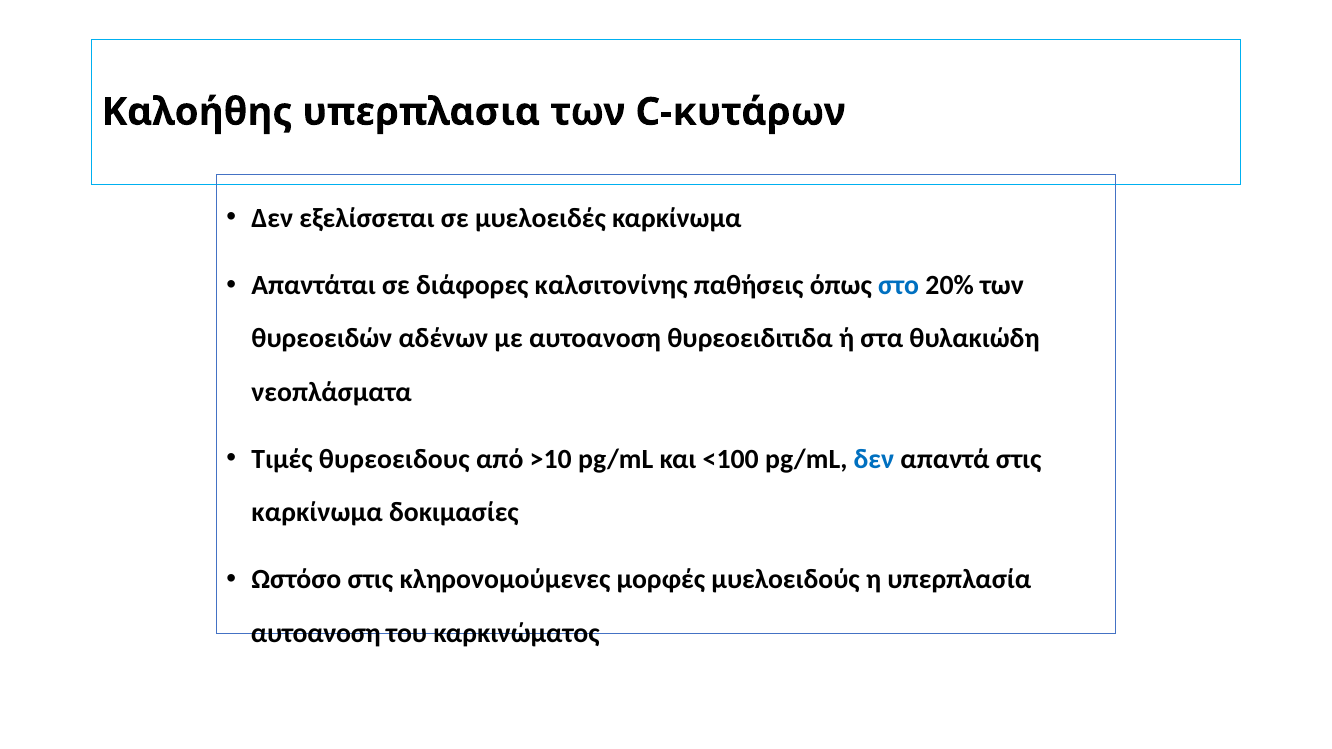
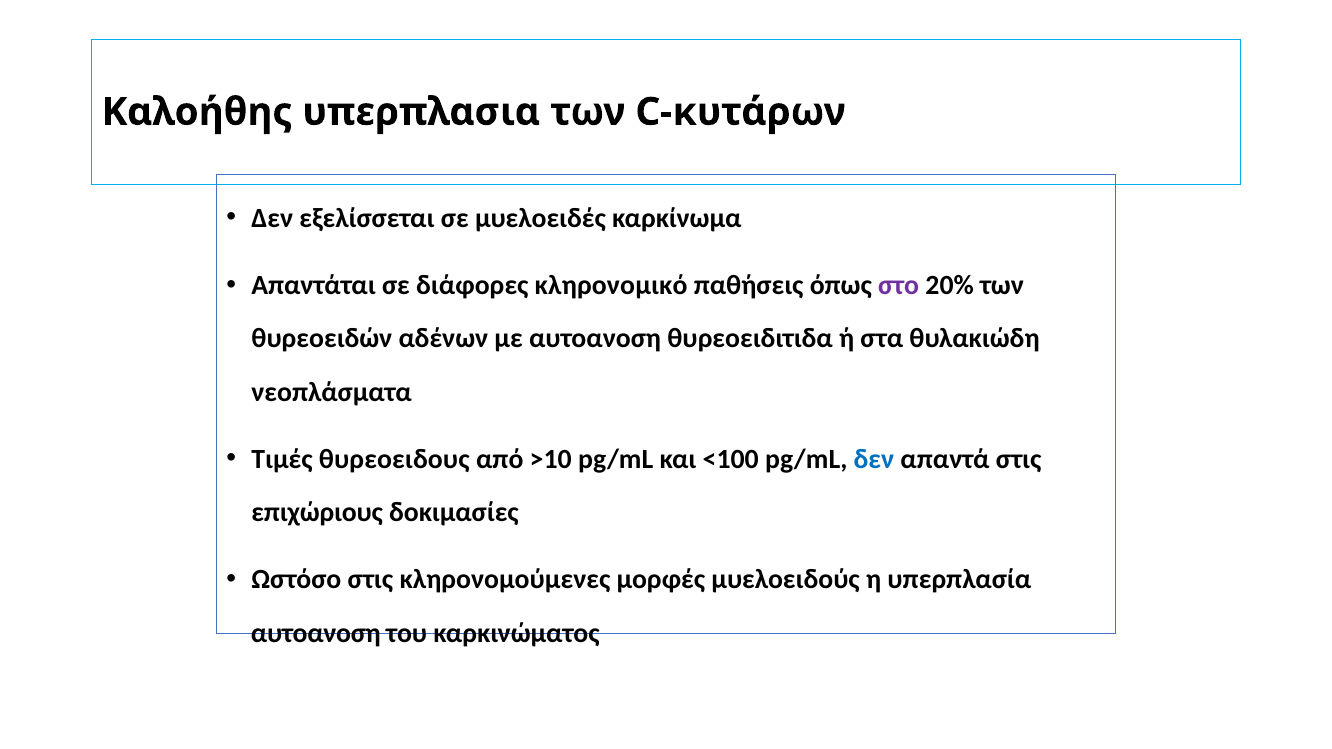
καλσιτονίνης: καλσιτονίνης -> κληρονομικό (611, 286)
στο colour: blue -> purple (899, 286)
καρκίνωμα: καρκίνωμα -> επιχώριους (317, 513)
